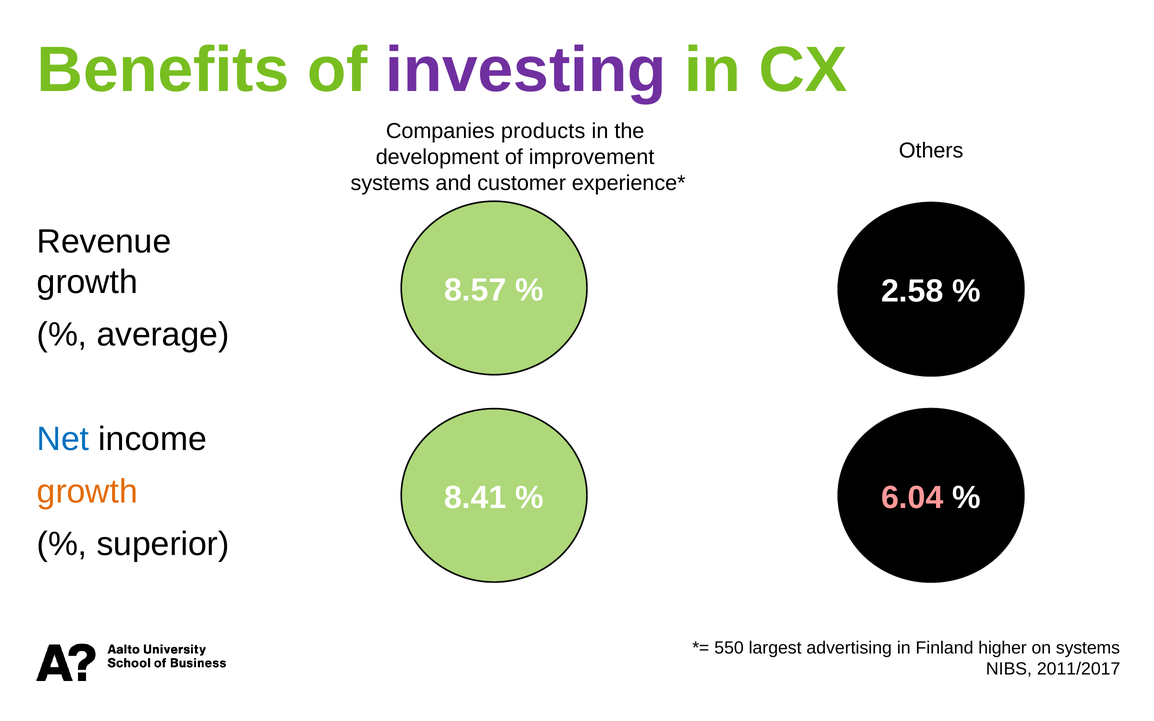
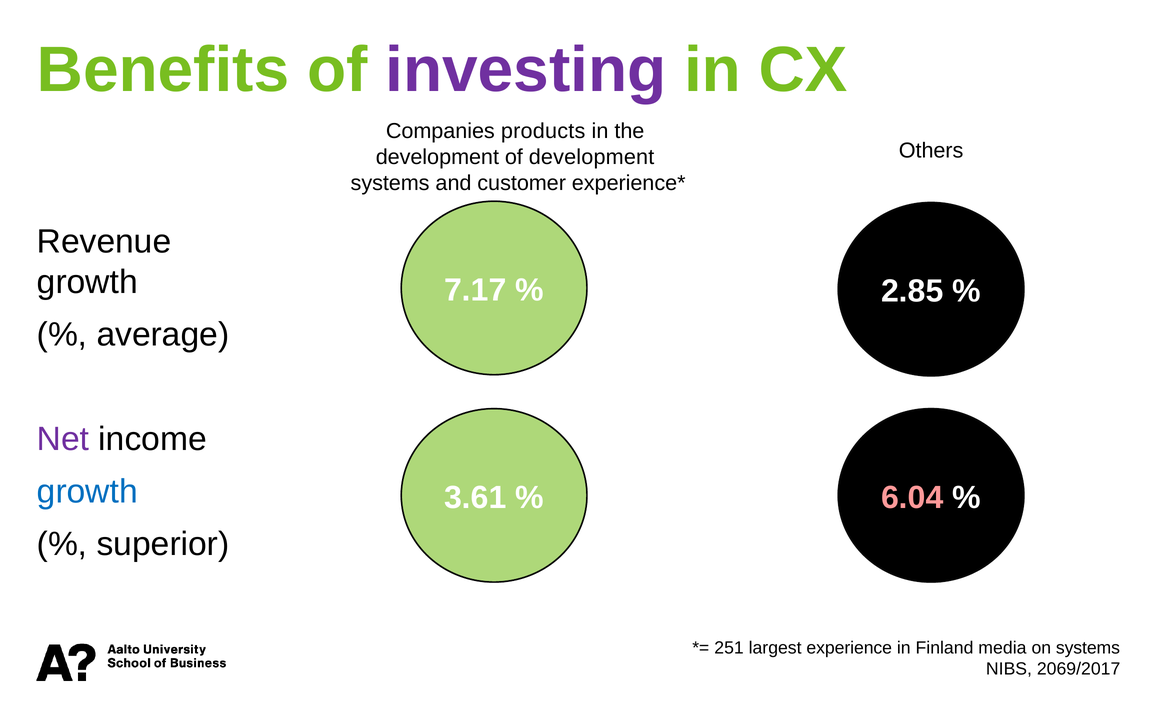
of improvement: improvement -> development (592, 157)
8.57: 8.57 -> 7.17 (475, 290)
2.58: 2.58 -> 2.85 (912, 291)
Net colour: blue -> purple (63, 439)
growth colour: orange -> blue (87, 492)
8.41: 8.41 -> 3.61 (475, 498)
550: 550 -> 251 (729, 648)
advertising: advertising -> experience (849, 648)
higher: higher -> media (1002, 648)
2011/2017: 2011/2017 -> 2069/2017 (1079, 669)
